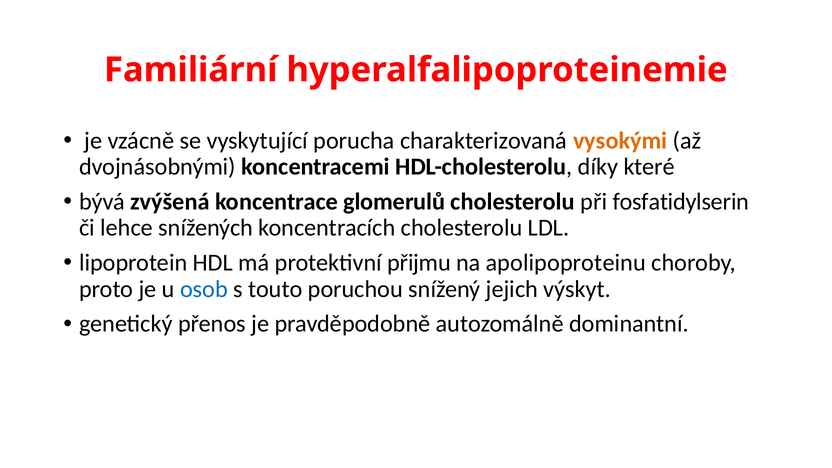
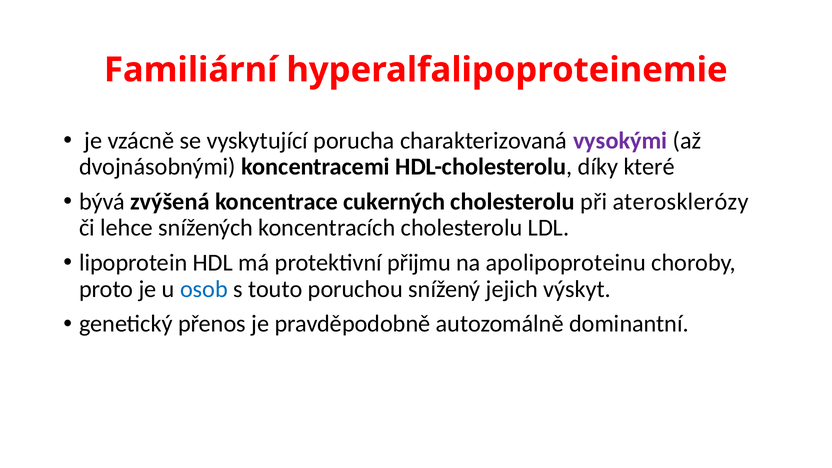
vysokými colour: orange -> purple (620, 141)
glomerulů: glomerulů -> cukerných (394, 202)
fosfatidylserin: fosfatidylserin -> aterosklerózy (681, 202)
